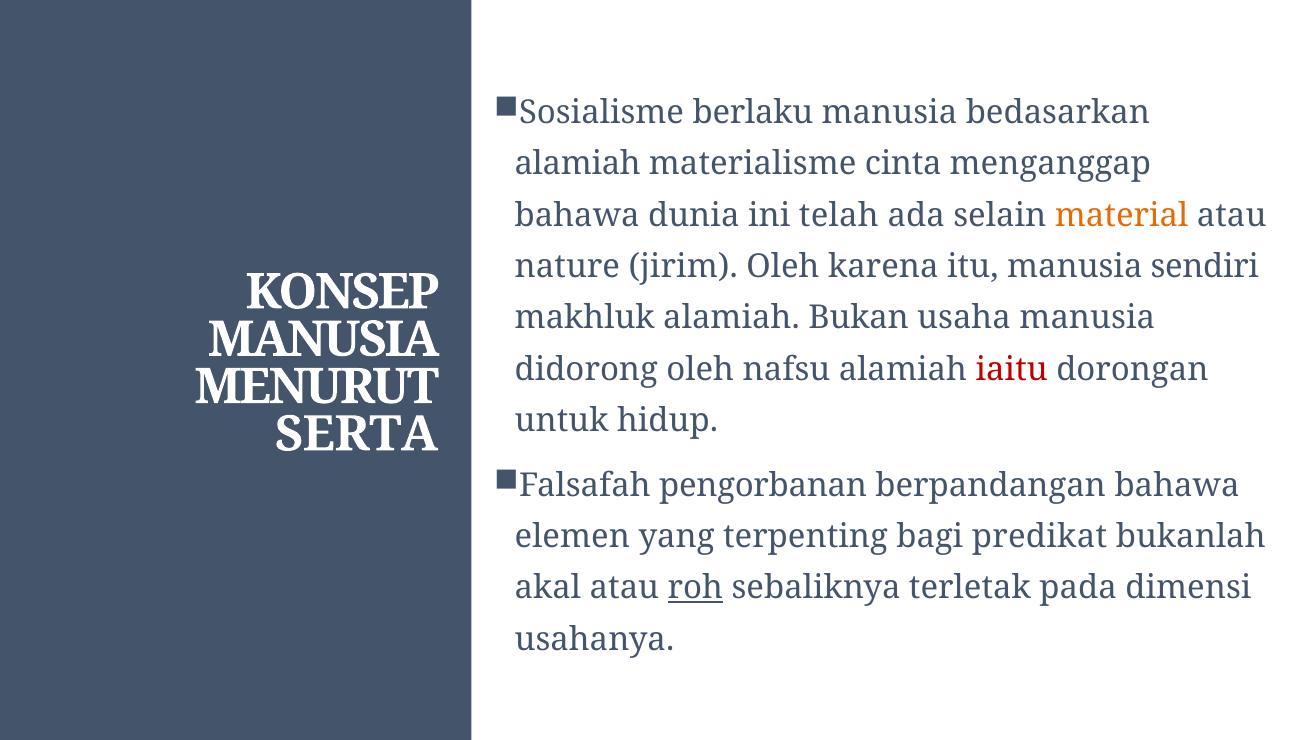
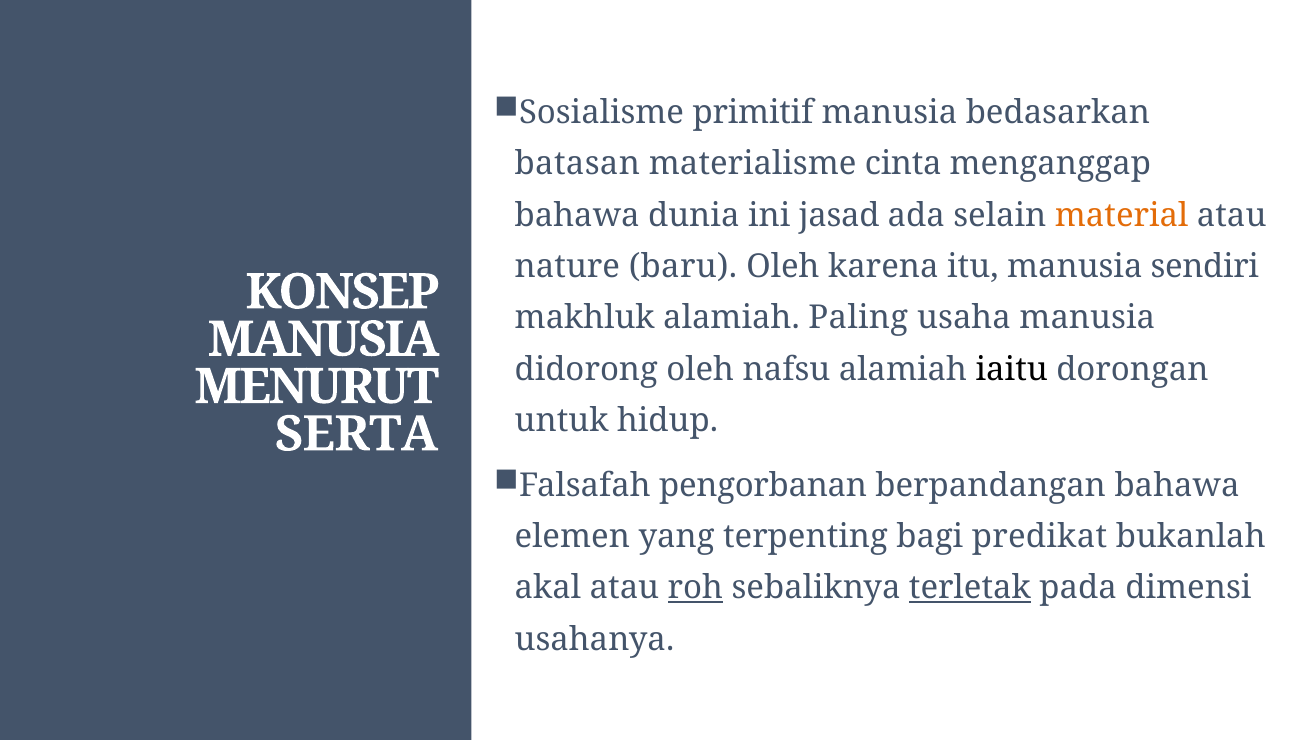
berlaku: berlaku -> primitif (753, 113)
alamiah: alamiah -> batasan (577, 164)
telah: telah -> jasad (839, 215)
jirim: jirim -> baru (683, 267)
Bukan: Bukan -> Paling (858, 318)
iaitu colour: red -> black (1012, 369)
terletak underline: none -> present (970, 588)
